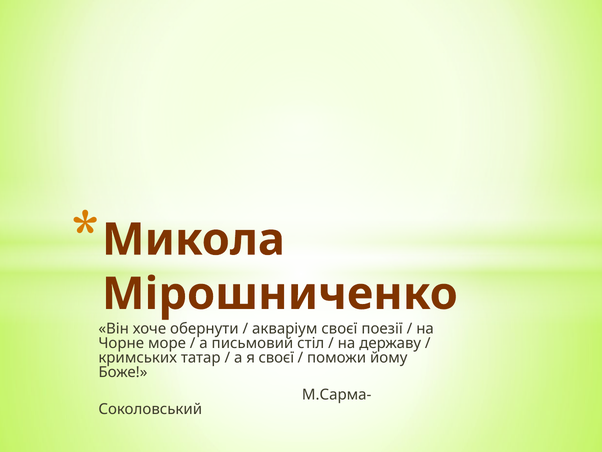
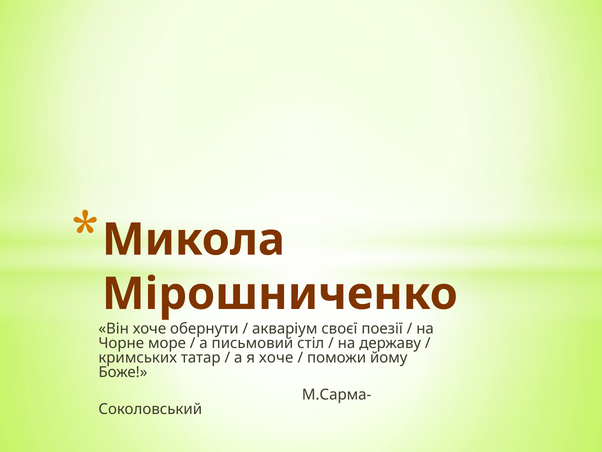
я своєї: своєї -> хоче (276, 357)
